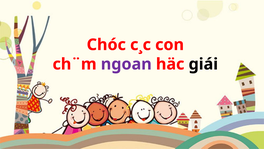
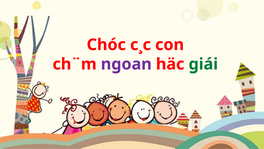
giái colour: black -> green (203, 64)
